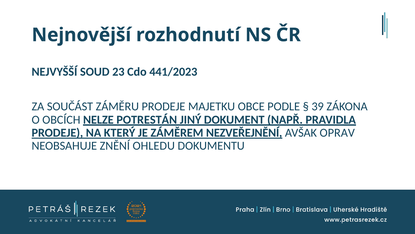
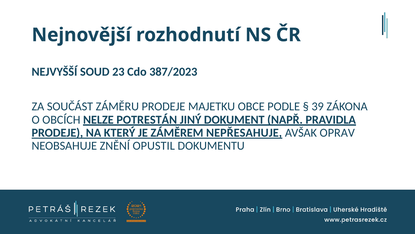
441/2023: 441/2023 -> 387/2023 (173, 72)
NEZVEŘEJNĚNÍ: NEZVEŘEJNĚNÍ -> NEPŘESAHUJE (244, 133)
OHLEDU: OHLEDU -> OPUSTIL (154, 146)
